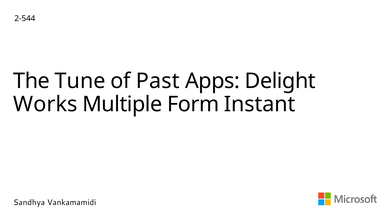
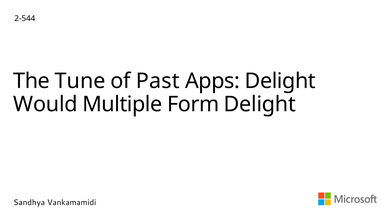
Works: Works -> Would (45, 104)
Form Instant: Instant -> Delight (260, 104)
